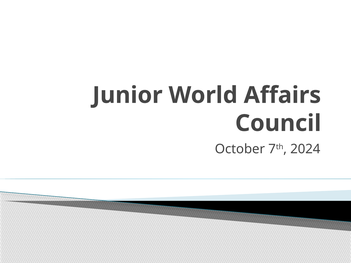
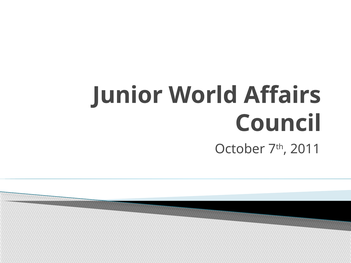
2024: 2024 -> 2011 (305, 149)
